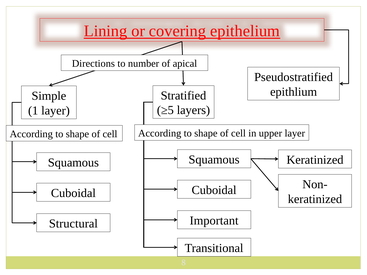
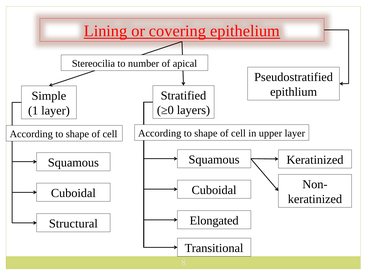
Directions: Directions -> Stereocilia (93, 64)
≥5: ≥5 -> ≥0 (165, 110)
Important: Important -> Elongated (214, 221)
